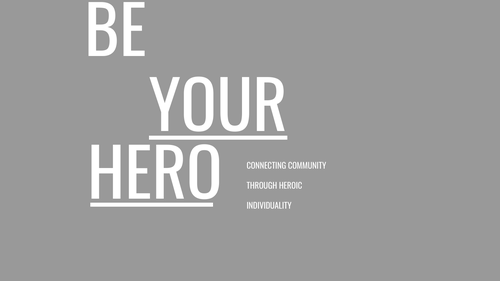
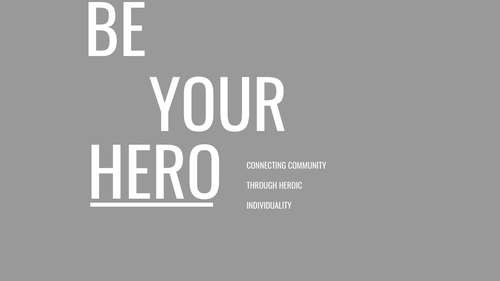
YOUR underline: present -> none (218, 109)
